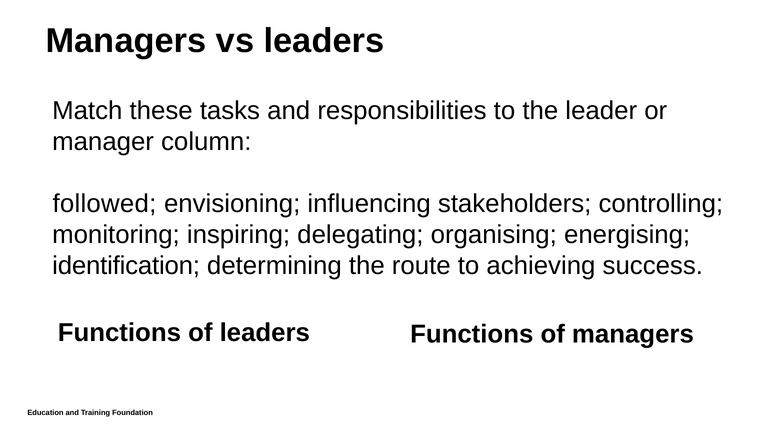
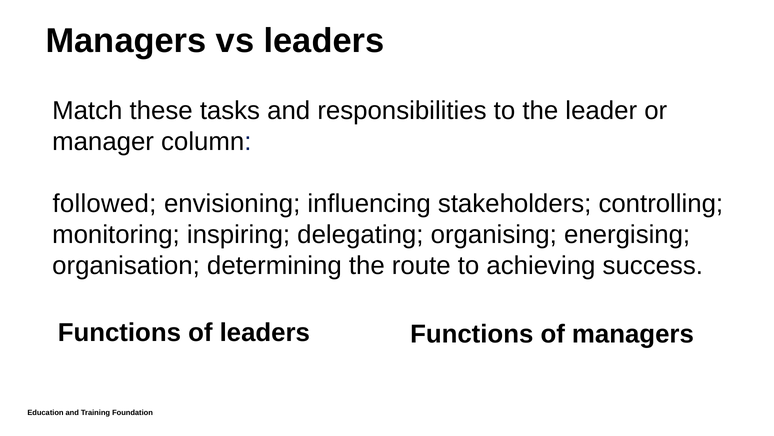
identification: identification -> organisation (126, 265)
